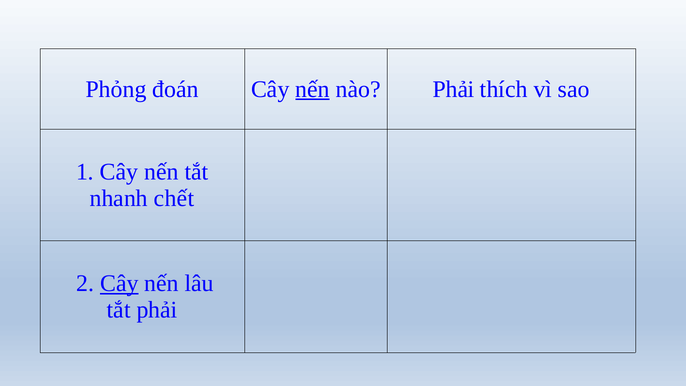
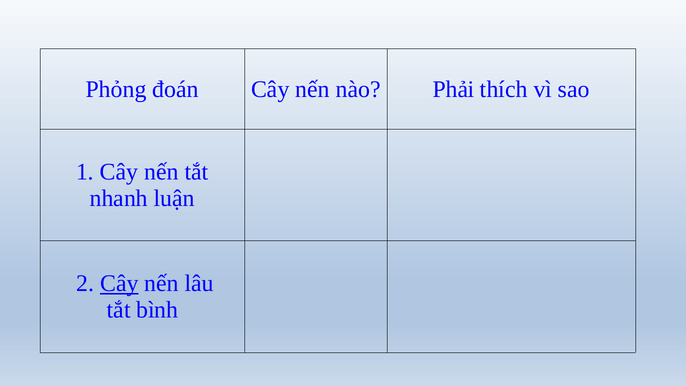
nến underline: present -> none (313, 89)
chết: chết -> luận (174, 198)
tắt phải: phải -> bình (157, 310)
